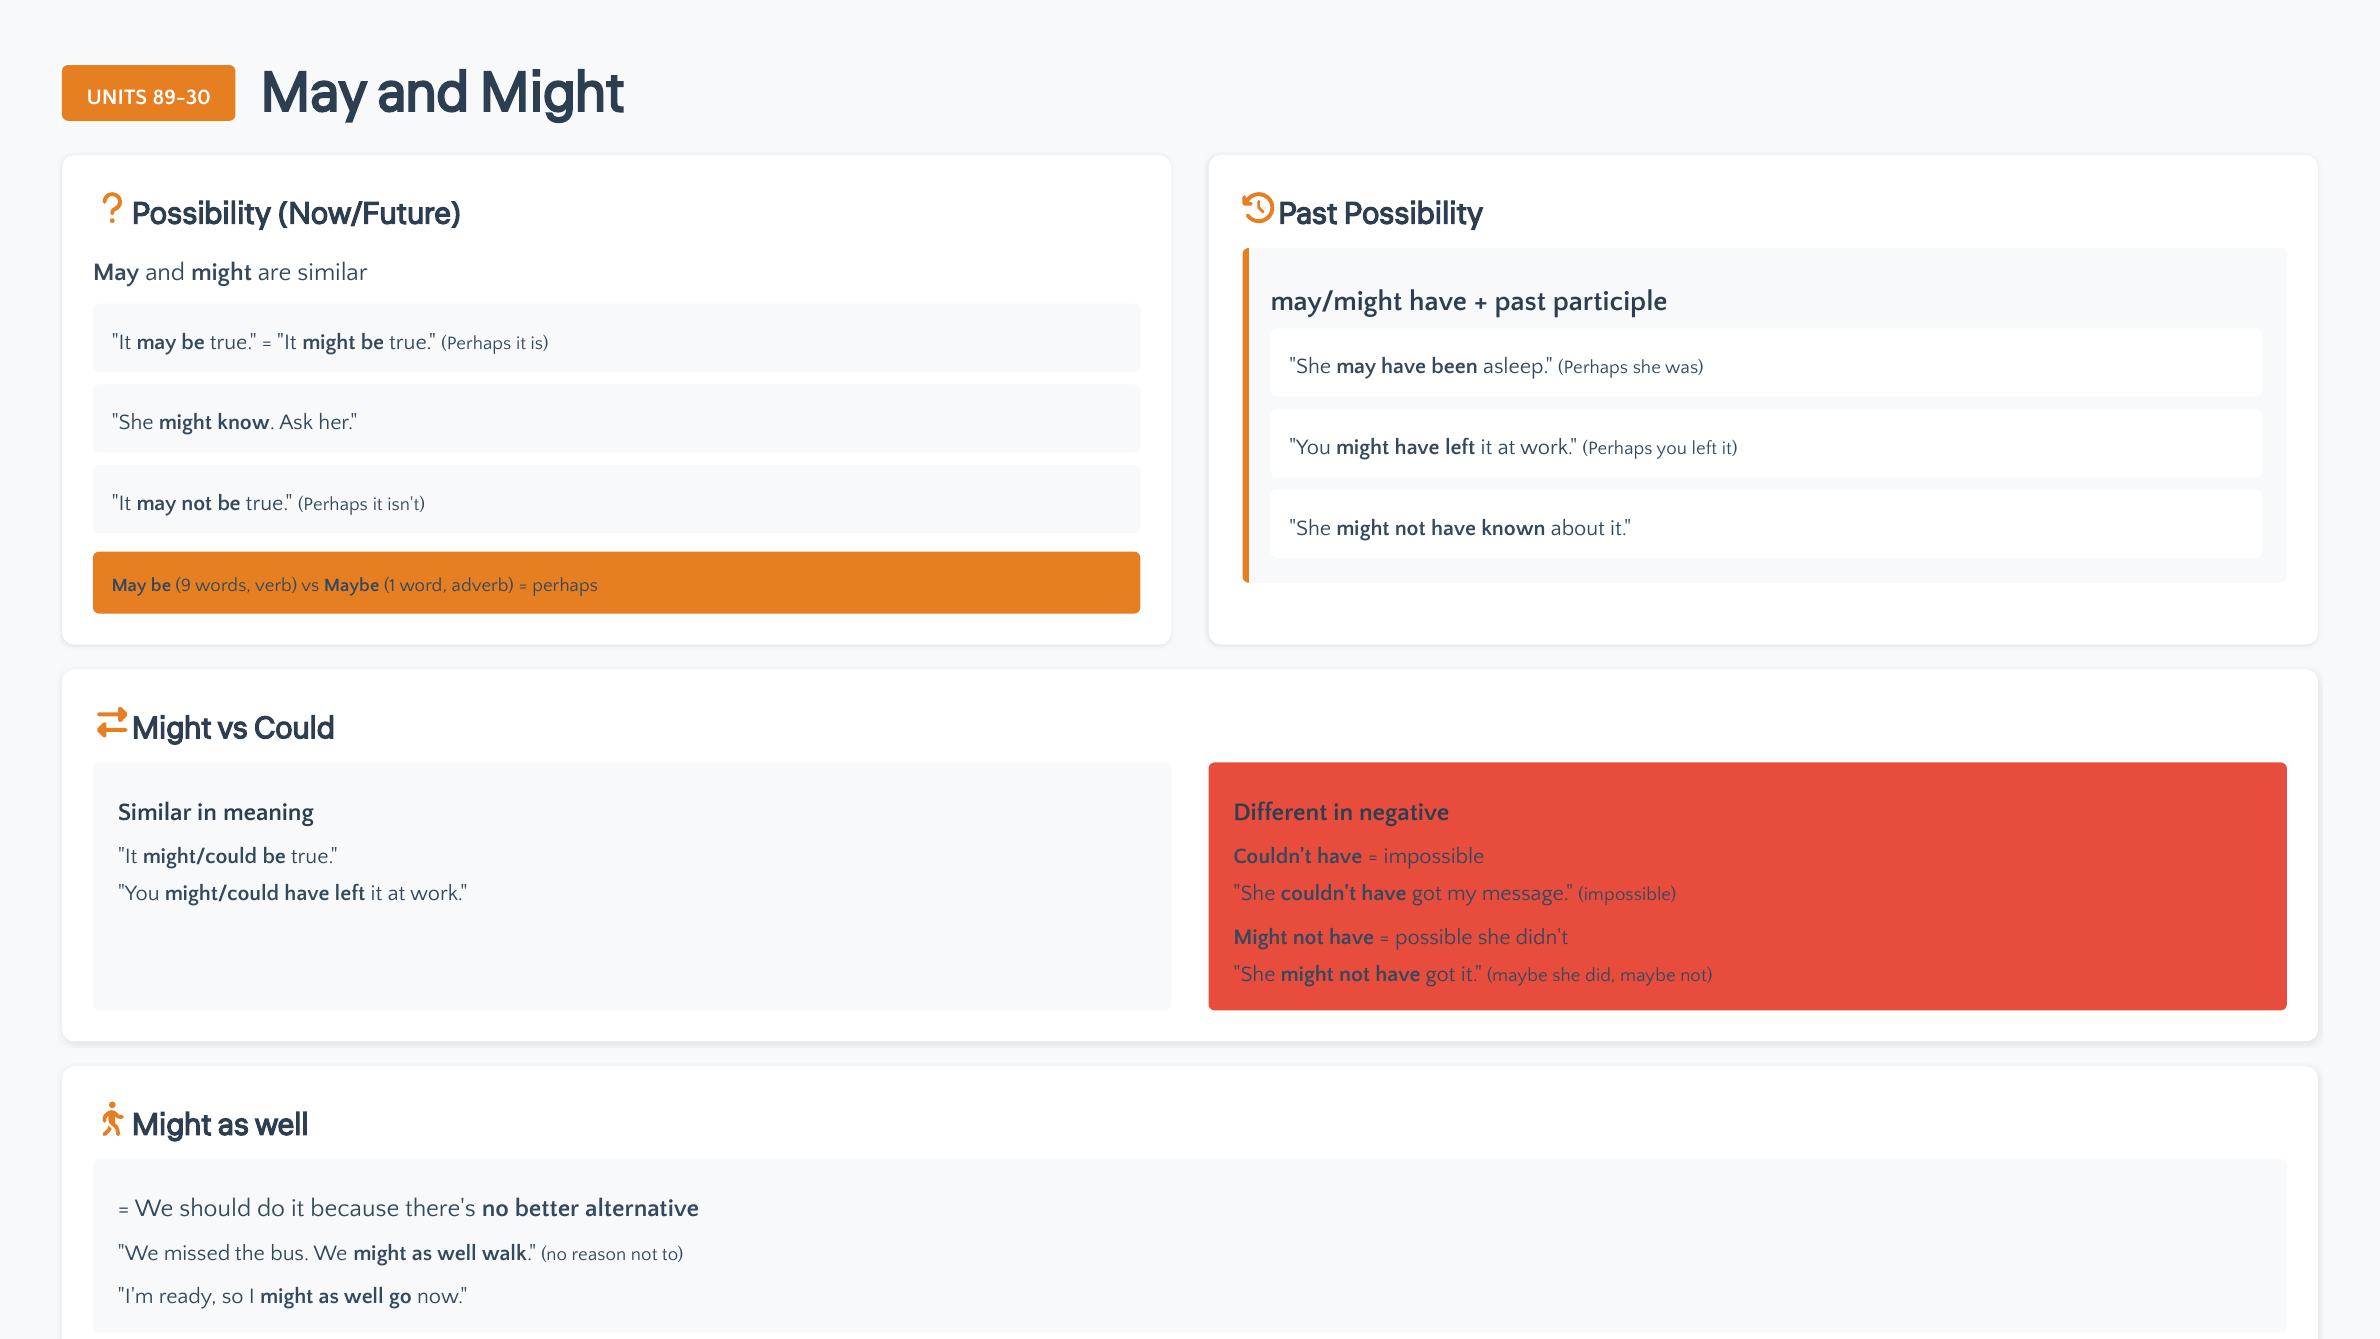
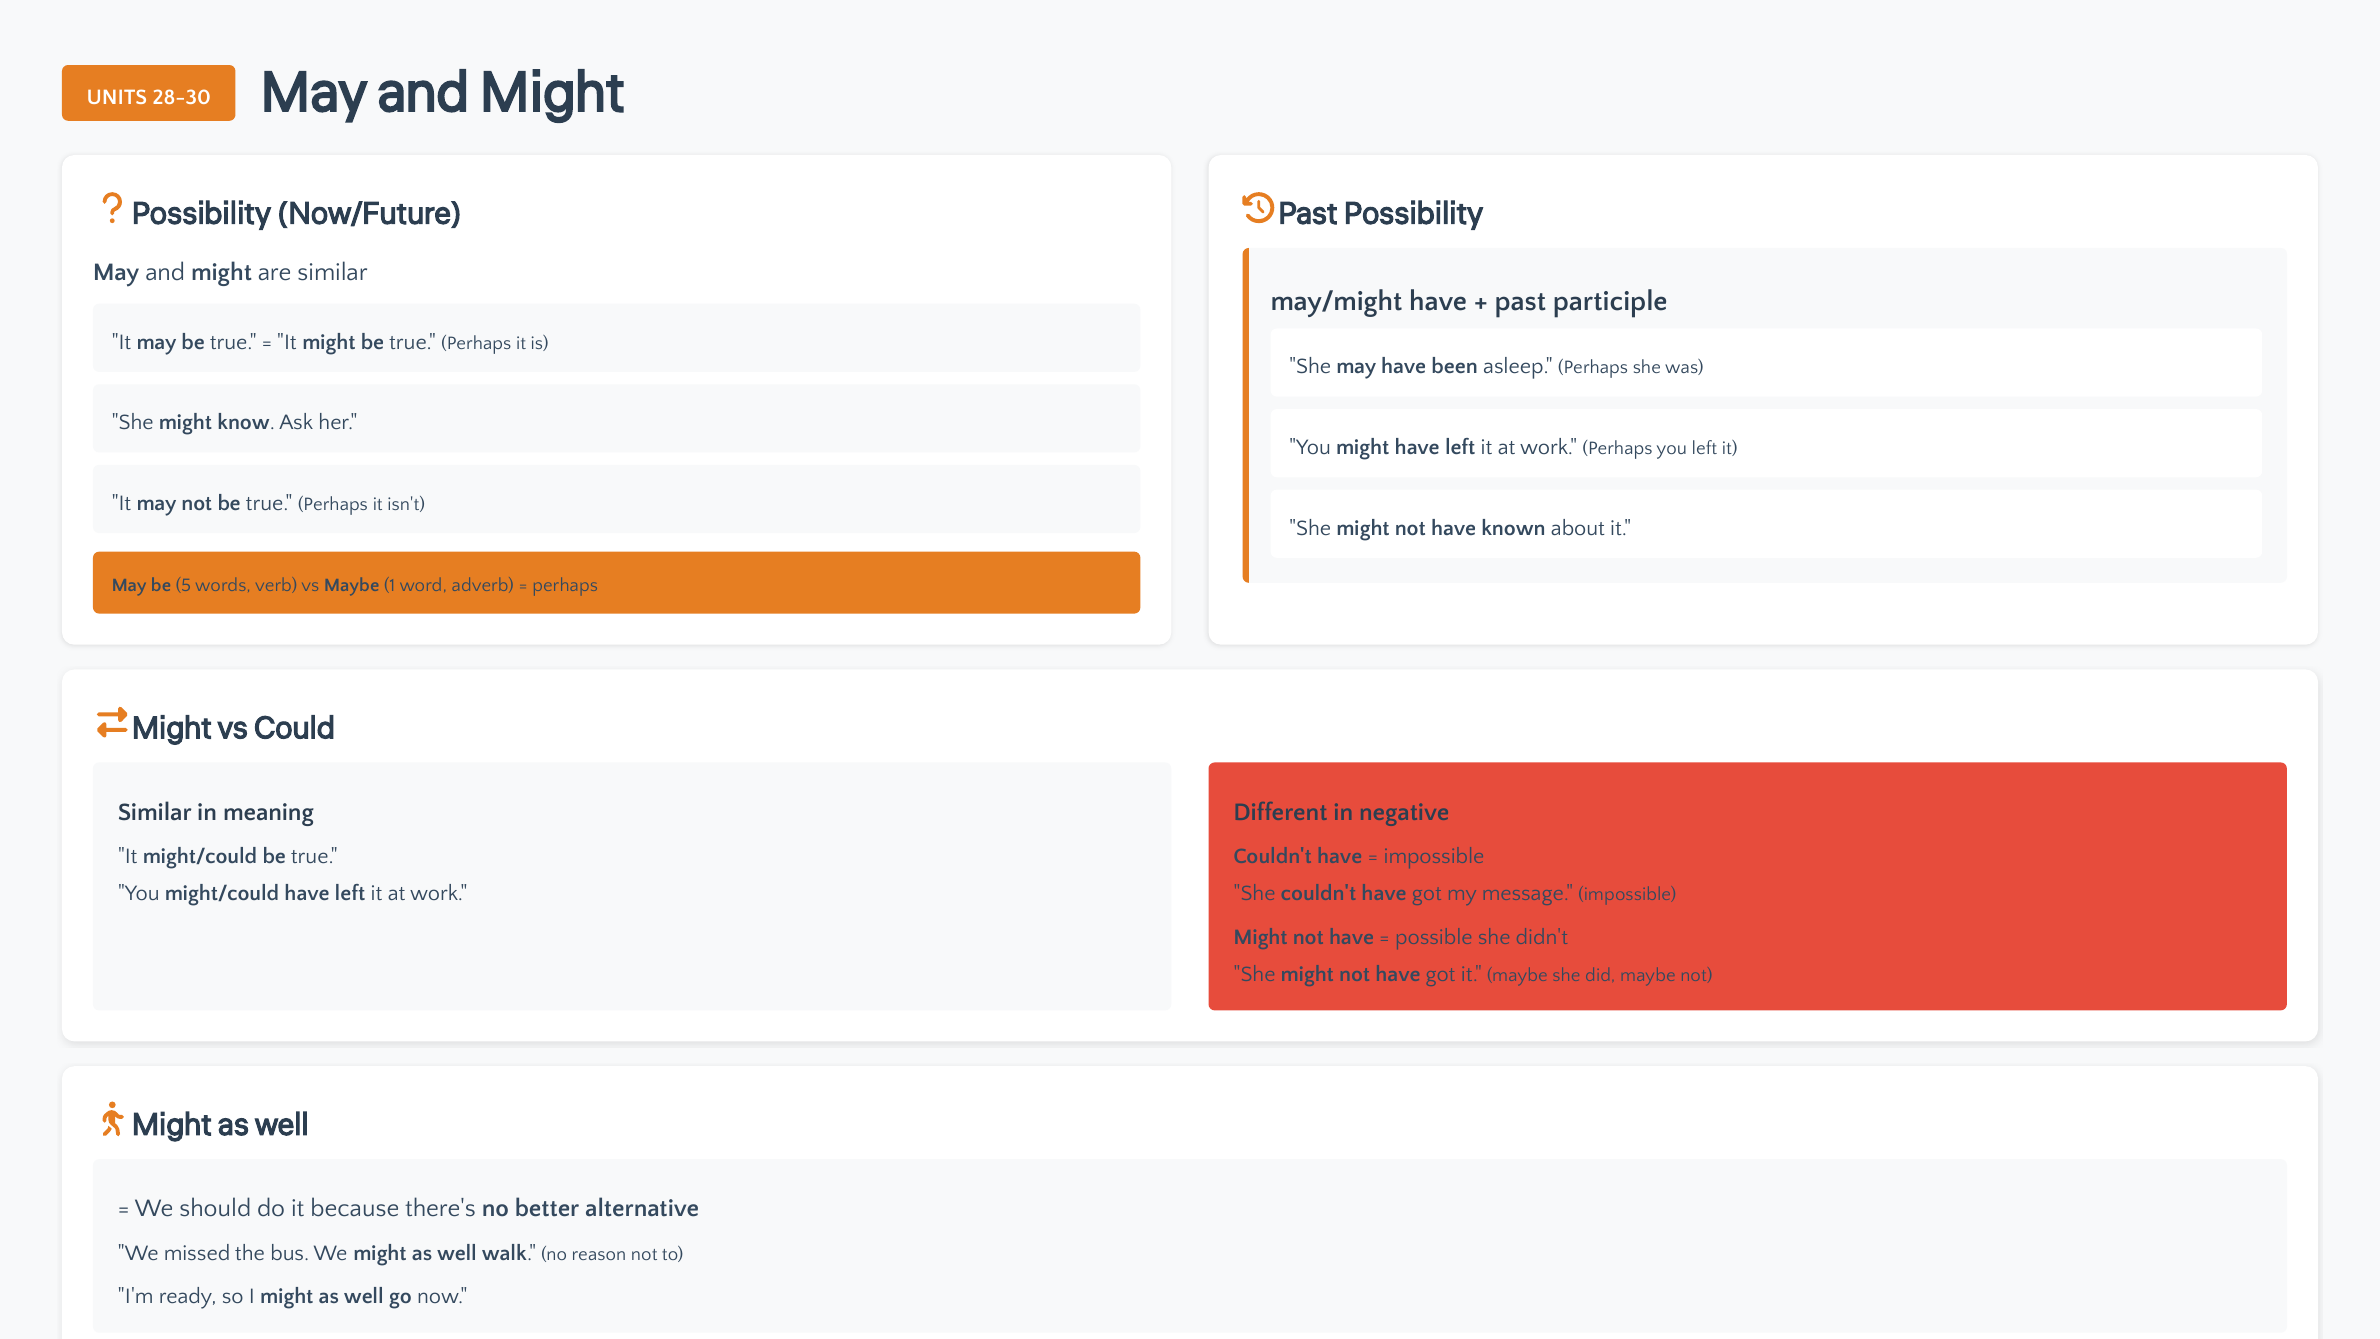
89-30: 89-30 -> 28-30 (182, 97)
9: 9 -> 5 (183, 585)
